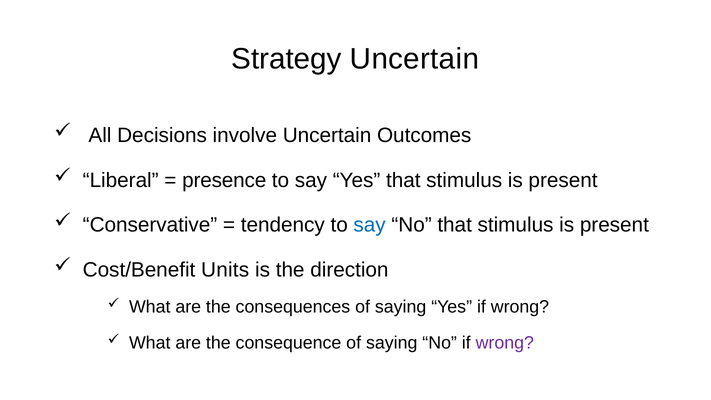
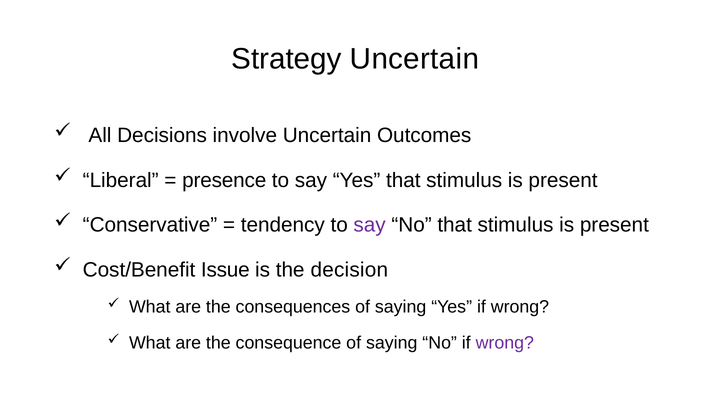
say colour: blue -> purple (370, 225)
Units: Units -> Issue (225, 270)
direction: direction -> decision (349, 270)
